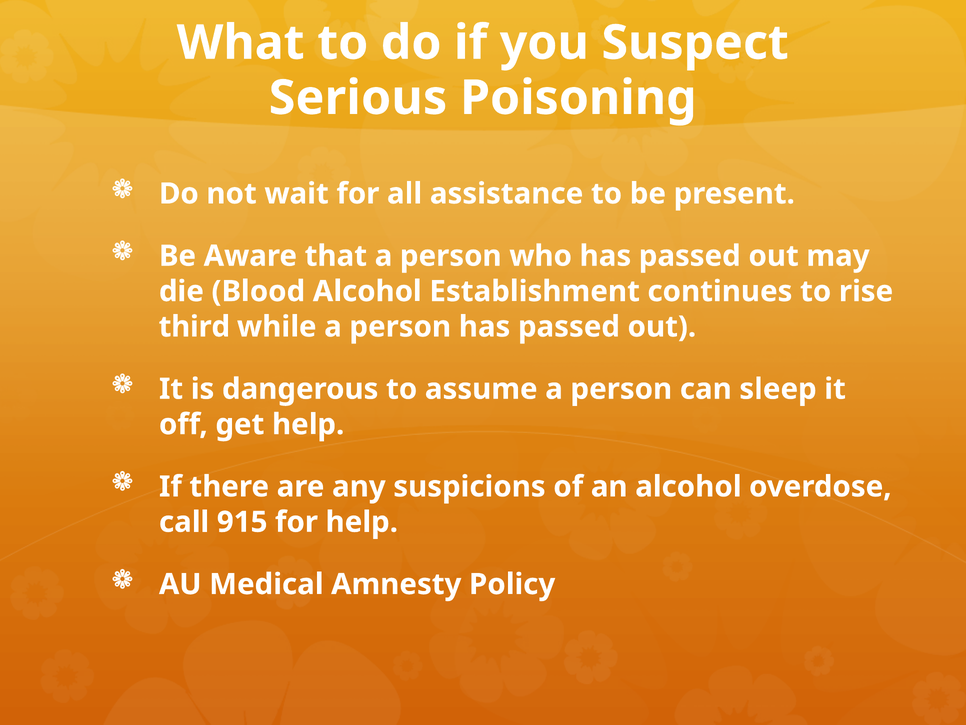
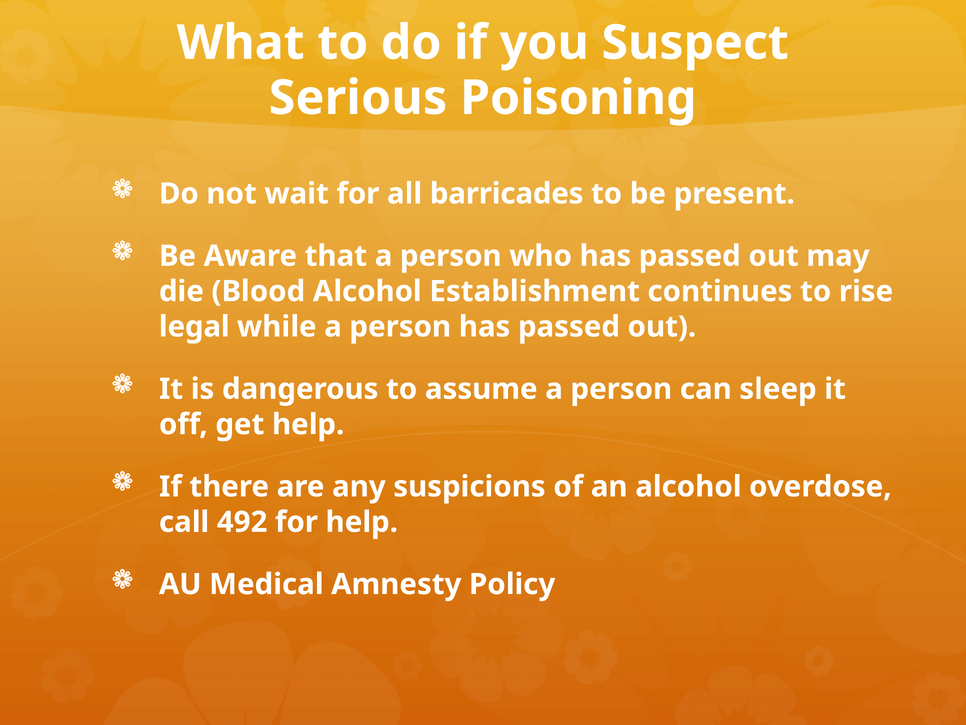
assistance: assistance -> barricades (507, 194)
third: third -> legal (194, 327)
915: 915 -> 492 (242, 522)
